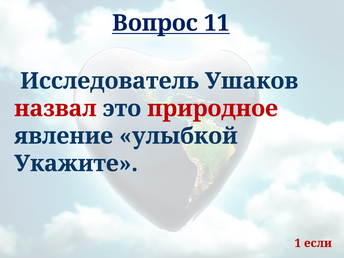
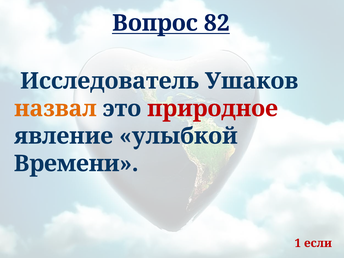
11: 11 -> 82 (217, 23)
назвал colour: red -> orange (55, 109)
Укажите: Укажите -> Времени (76, 164)
